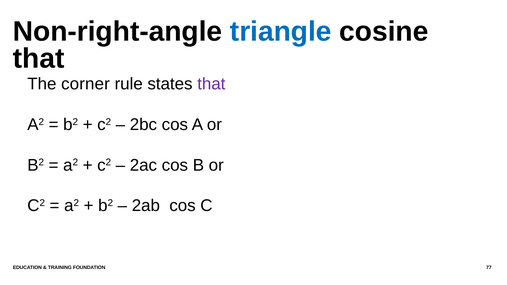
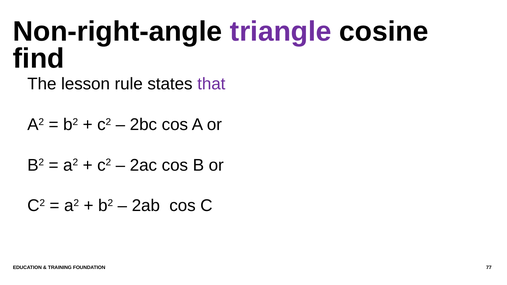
triangle colour: blue -> purple (281, 32)
that: that -> find (39, 59)
corner: corner -> lesson (86, 84)
